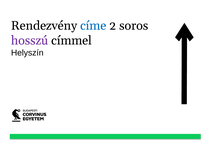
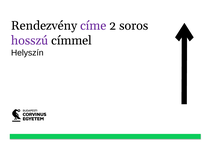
címe colour: blue -> purple (93, 26)
